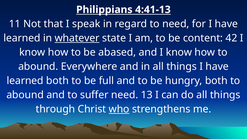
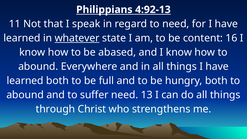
4:41-13: 4:41-13 -> 4:92-13 (153, 10)
42: 42 -> 16 (231, 38)
who underline: present -> none (119, 109)
